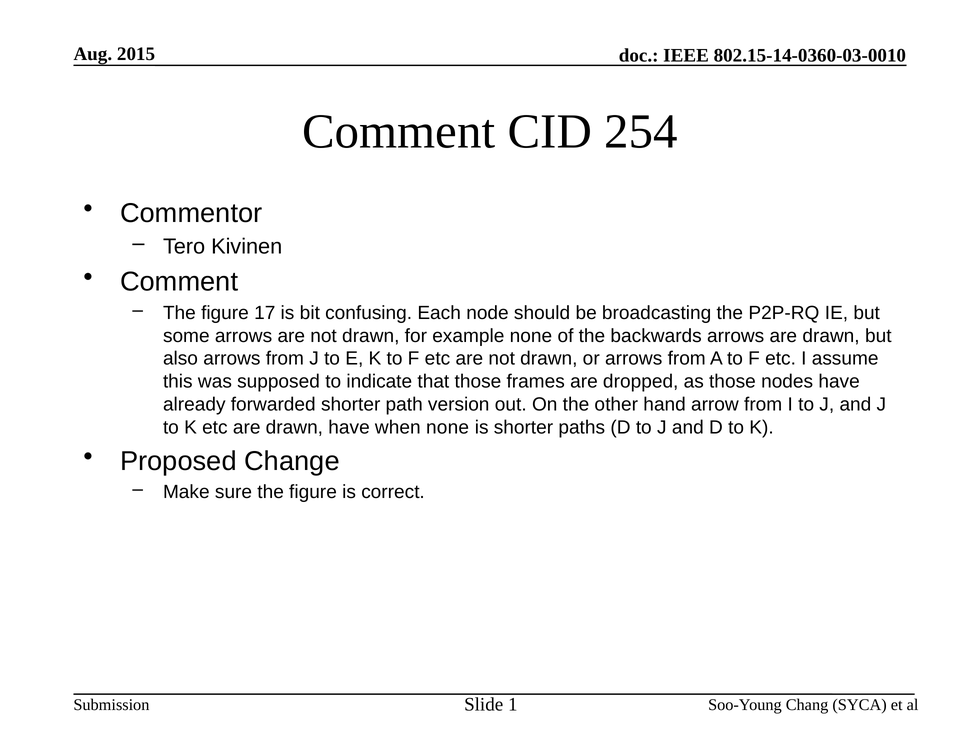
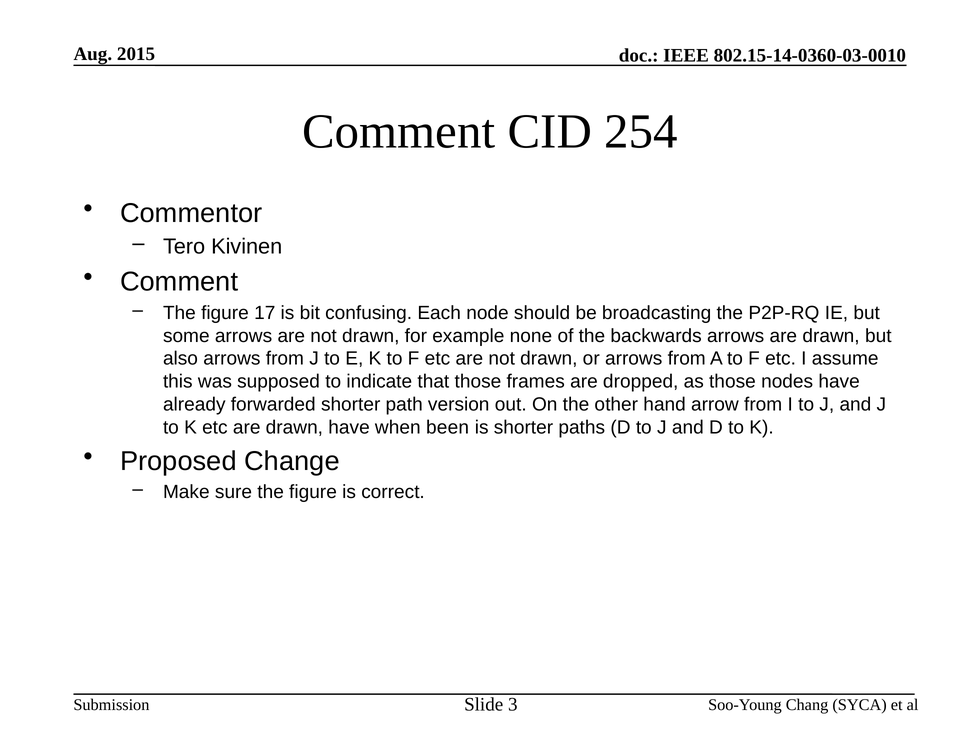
when none: none -> been (448, 427)
1: 1 -> 3 (513, 704)
